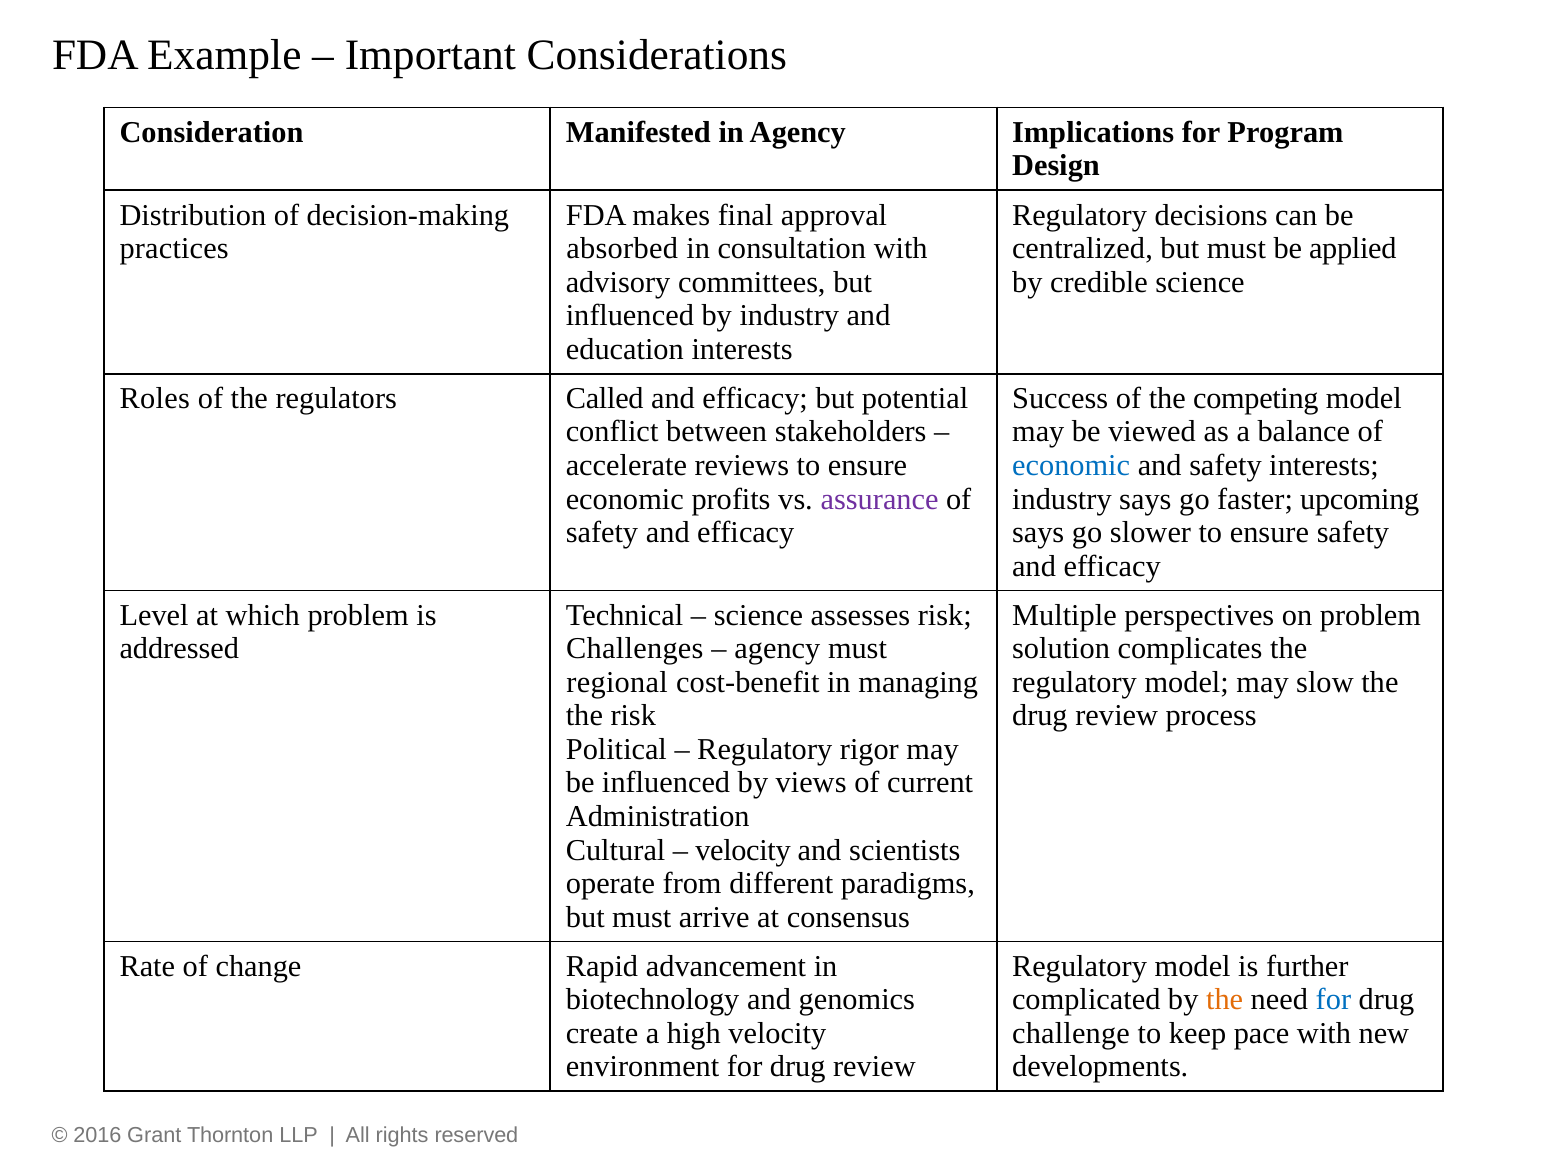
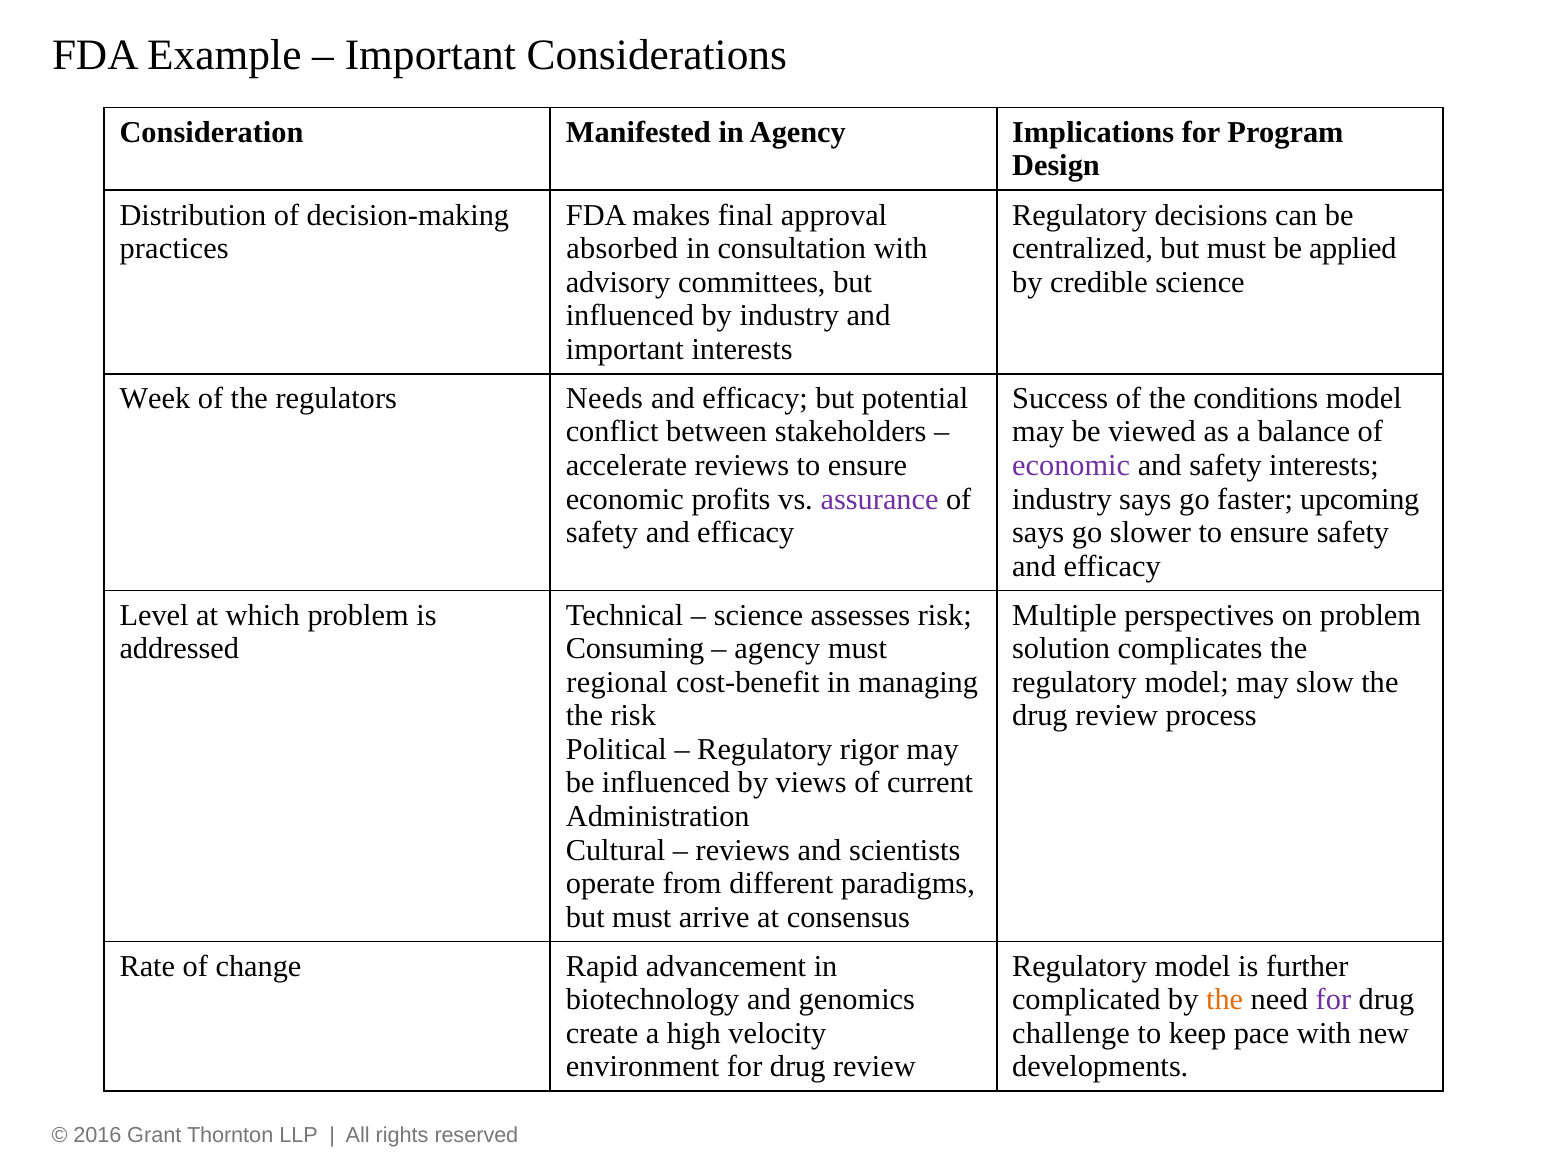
education: education -> important (625, 349)
Roles: Roles -> Week (155, 398)
Called: Called -> Needs (604, 398)
competing: competing -> conditions (1256, 398)
economic colour: blue -> purple (1071, 465)
Challenges: Challenges -> Consuming (635, 649)
velocity: velocity -> reviews (743, 850)
for colour: blue -> purple (1333, 1000)
